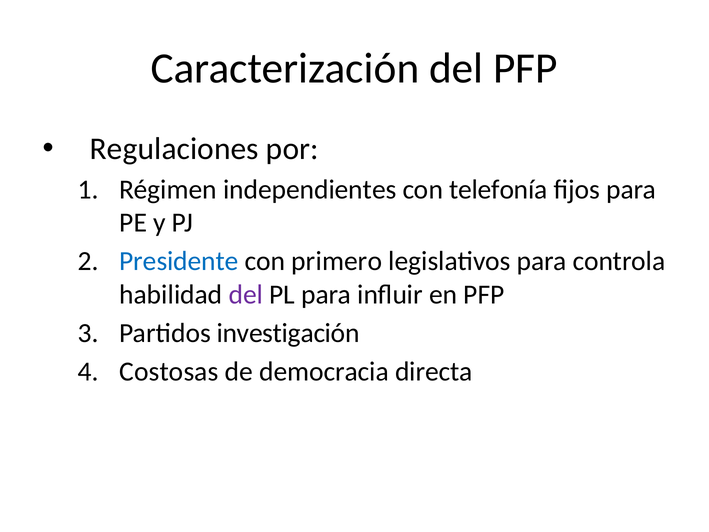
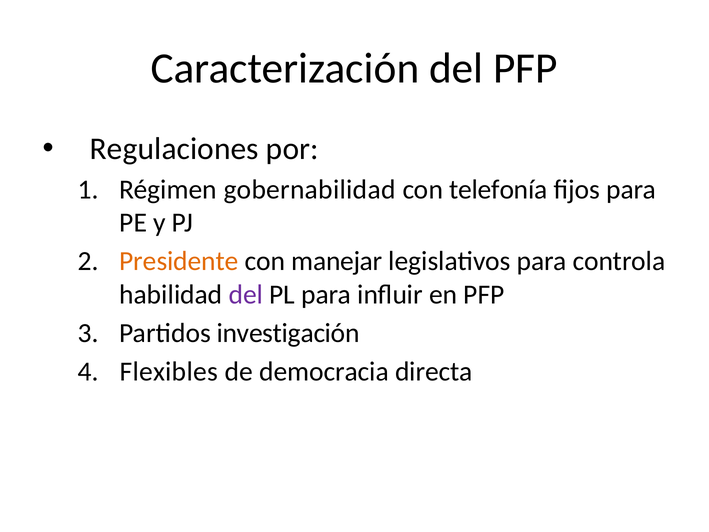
independientes: independientes -> gobernabilidad (310, 189)
Presidente colour: blue -> orange (179, 261)
primero: primero -> manejar (337, 261)
Costosas: Costosas -> Flexibles (169, 372)
